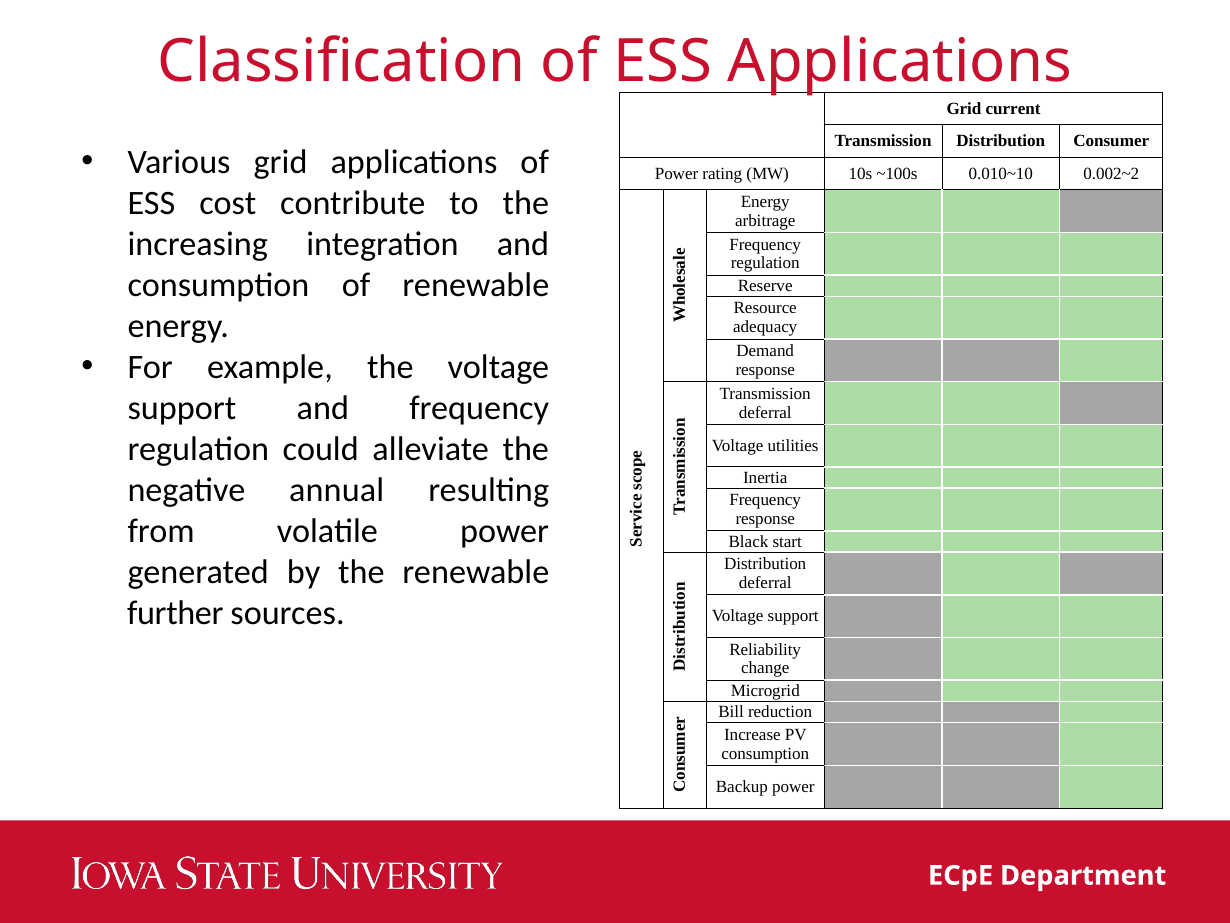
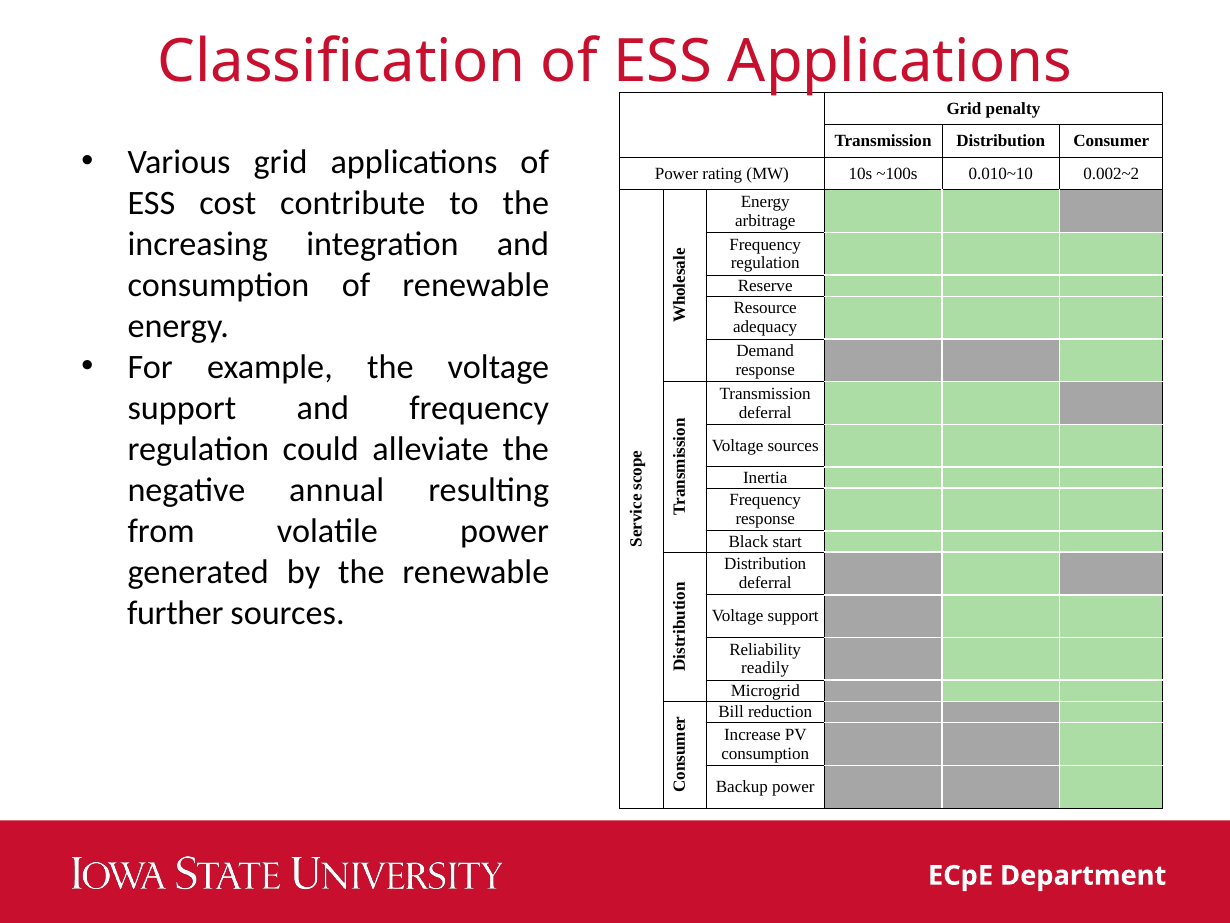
current: current -> penalty (1013, 108)
Voltage utilities: utilities -> sources (793, 445)
change: change -> readily (765, 668)
